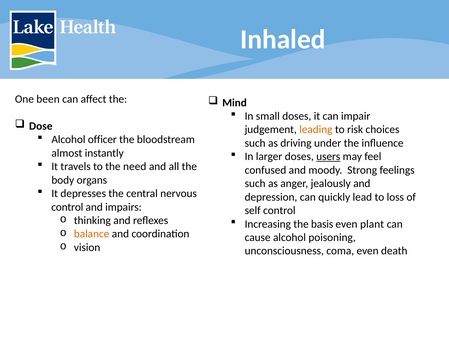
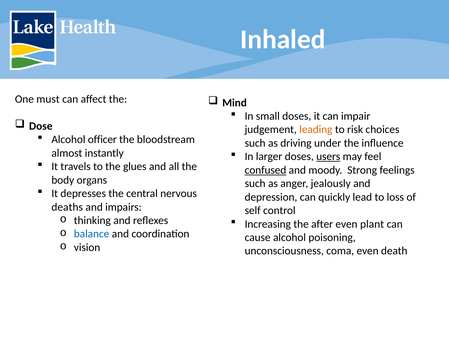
been: been -> must (48, 99)
need: need -> glues (135, 166)
confused underline: none -> present (265, 170)
control: control -> deaths (67, 207)
basis: basis -> after (322, 224)
balance colour: orange -> blue (92, 234)
